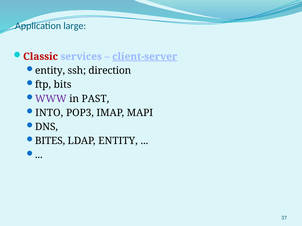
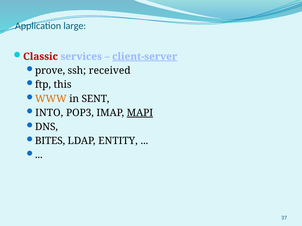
entity: entity -> prove (50, 71)
direction: direction -> received (110, 71)
bits: bits -> this (63, 85)
WWW colour: purple -> orange (51, 99)
PAST: PAST -> SENT (95, 99)
MAPI underline: none -> present (140, 113)
